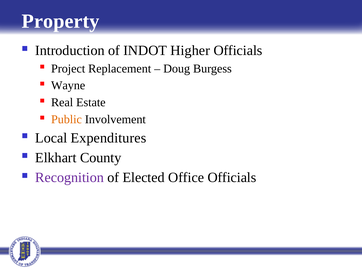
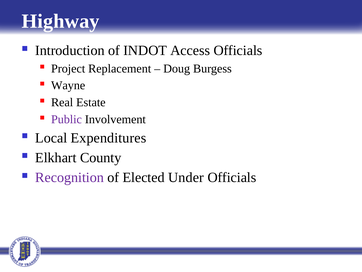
Property: Property -> Highway (61, 21)
Higher: Higher -> Access (190, 50)
Public colour: orange -> purple (66, 119)
Office: Office -> Under (186, 177)
